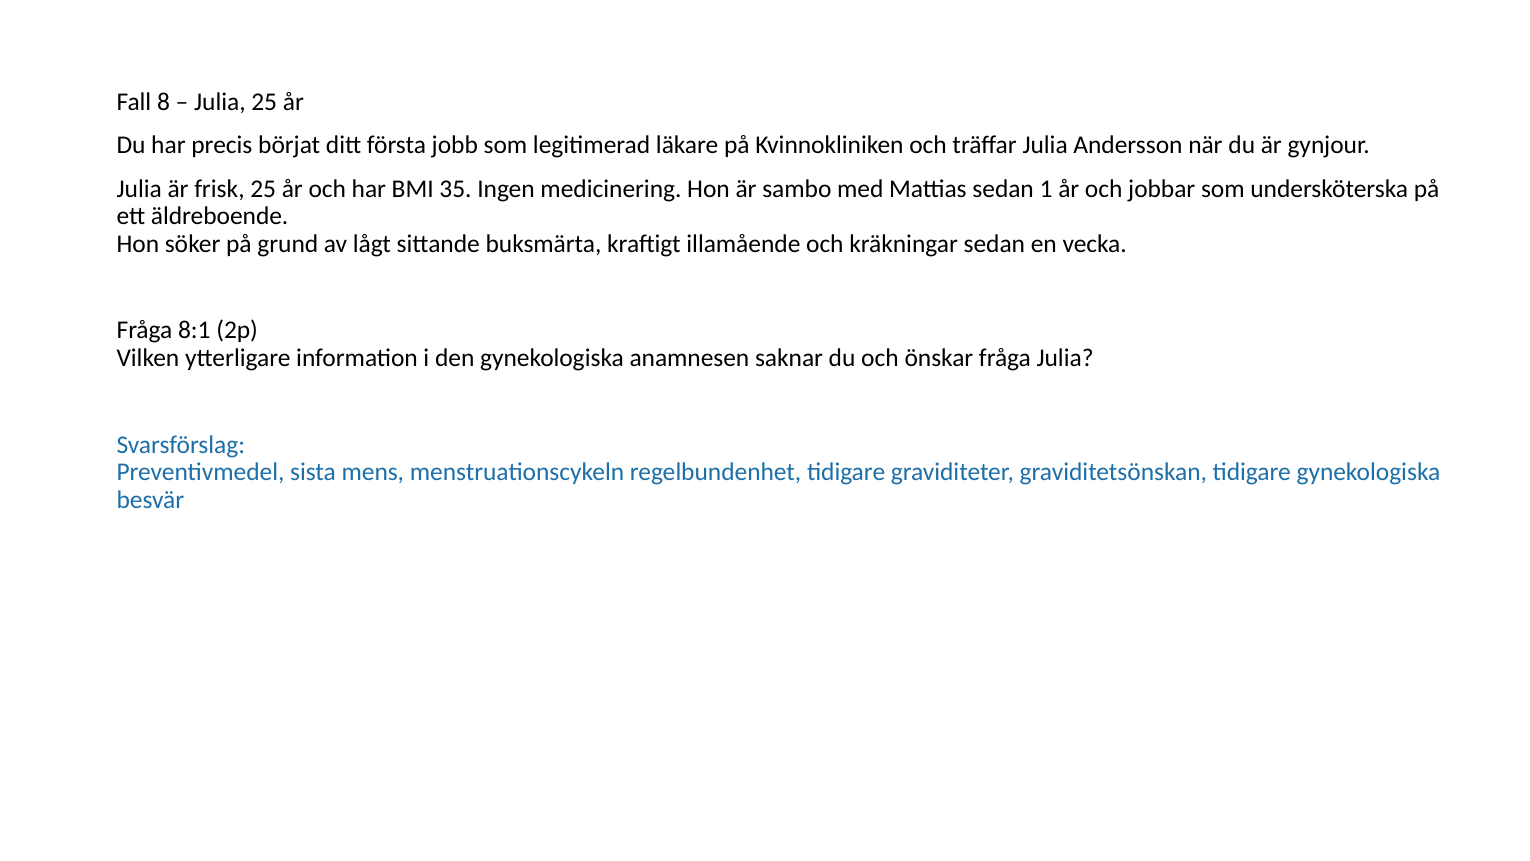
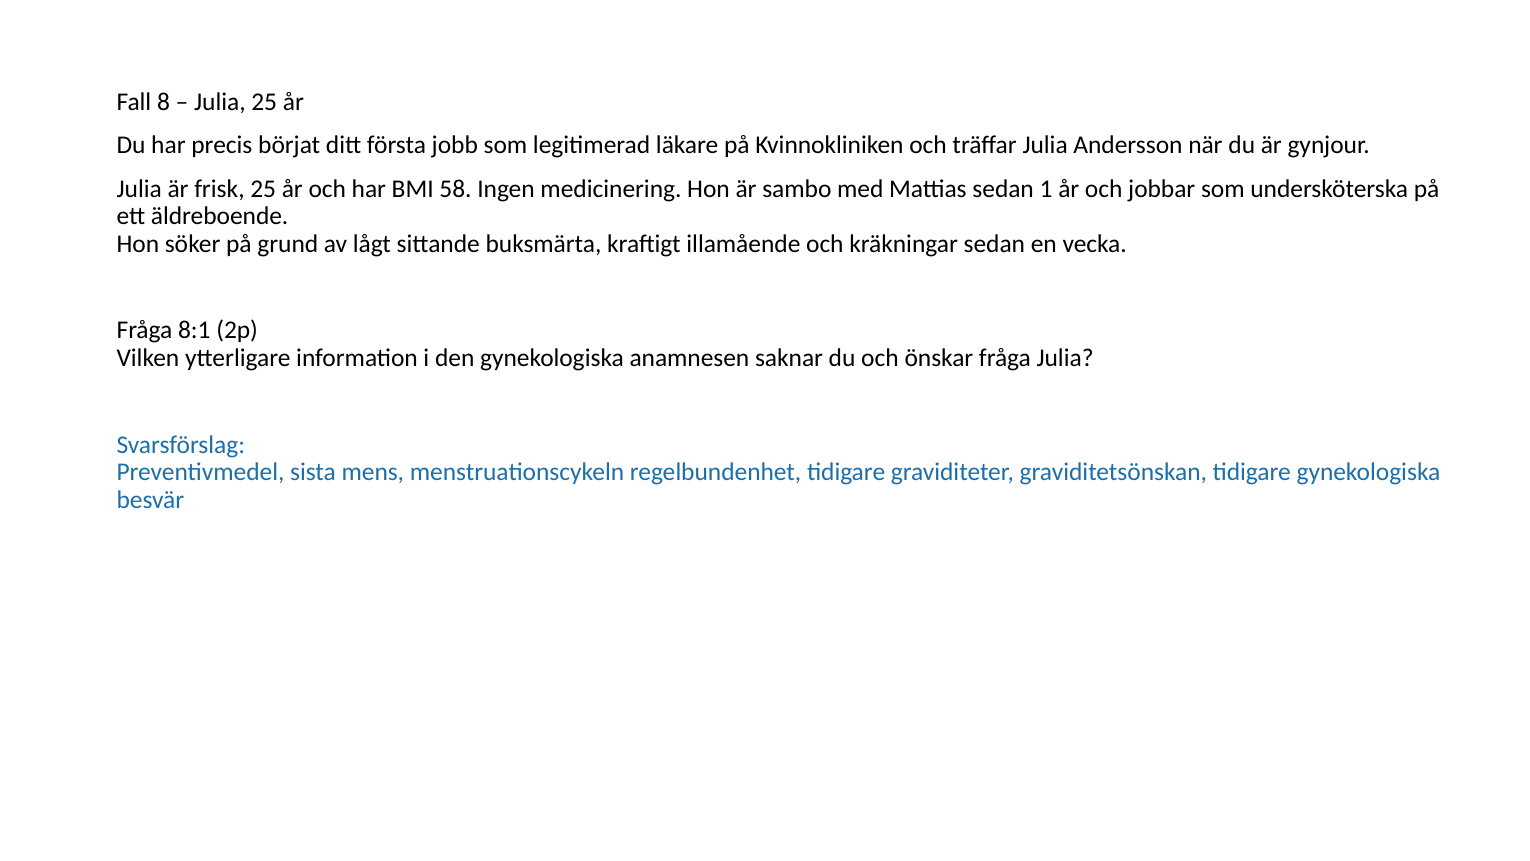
35: 35 -> 58 (456, 189)
